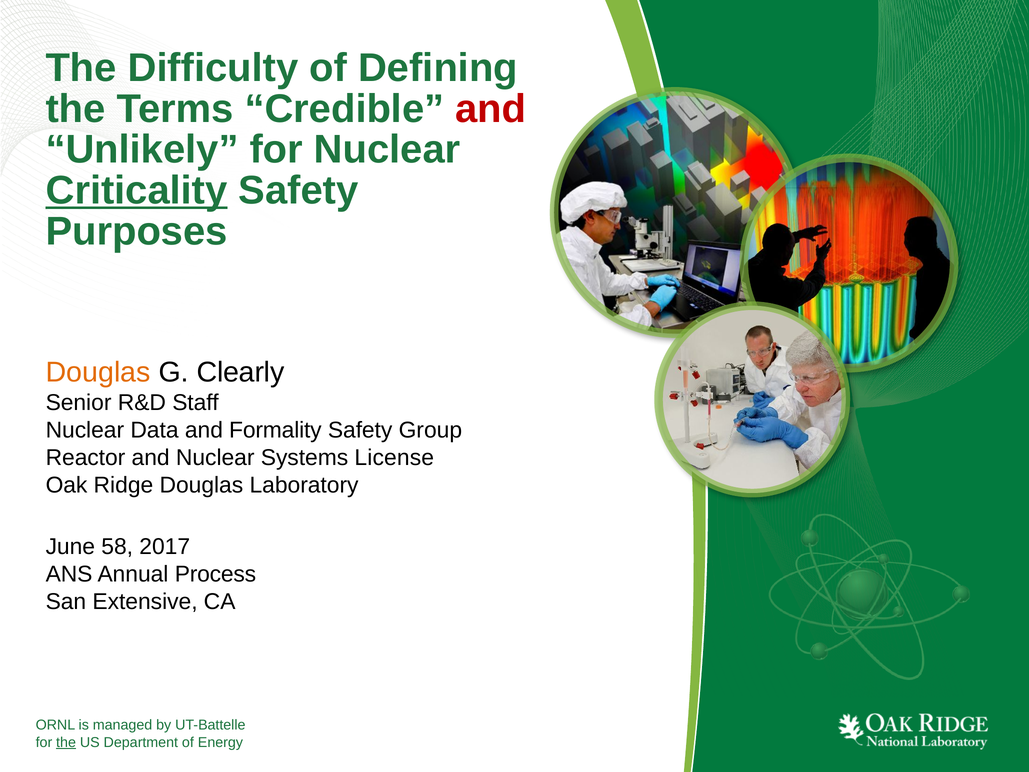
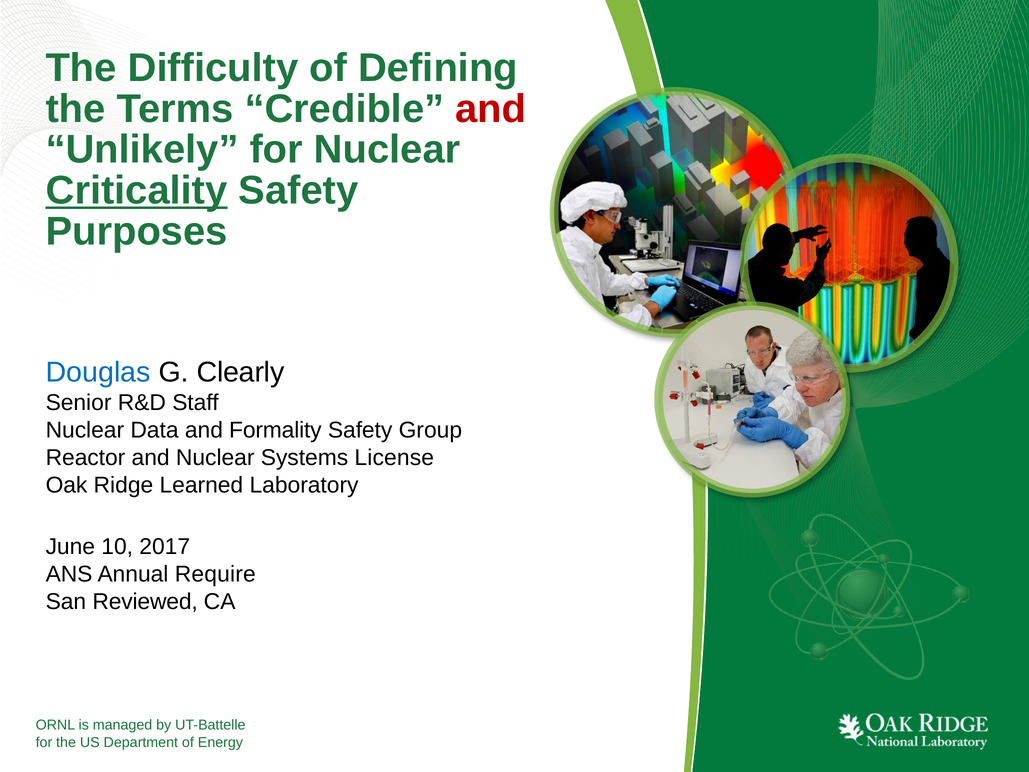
Douglas colour: orange -> blue (98, 372)
Ridge Douglas: Douglas -> Learned (201, 485)
58: 58 -> 10 (117, 547)
Process: Process -> Require (215, 574)
Extensive: Extensive -> Reviewed (145, 602)
the underline: present -> none (66, 742)
